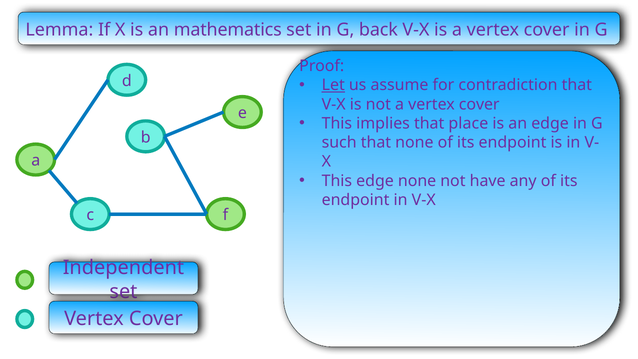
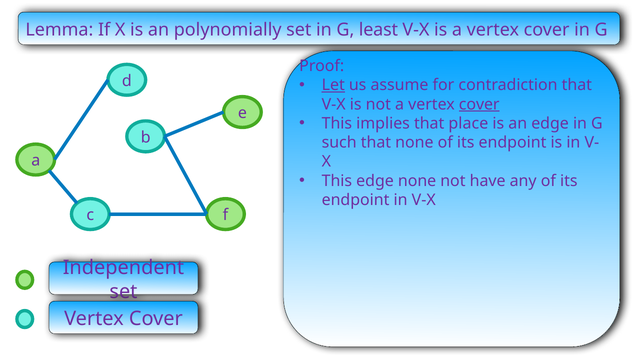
mathematics: mathematics -> polynomially (228, 30)
back: back -> least (378, 30)
cover underline: none -> present (479, 104)
